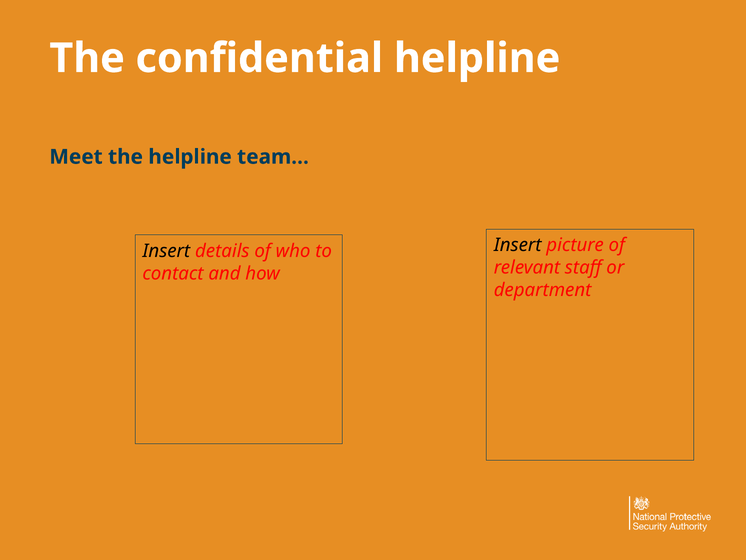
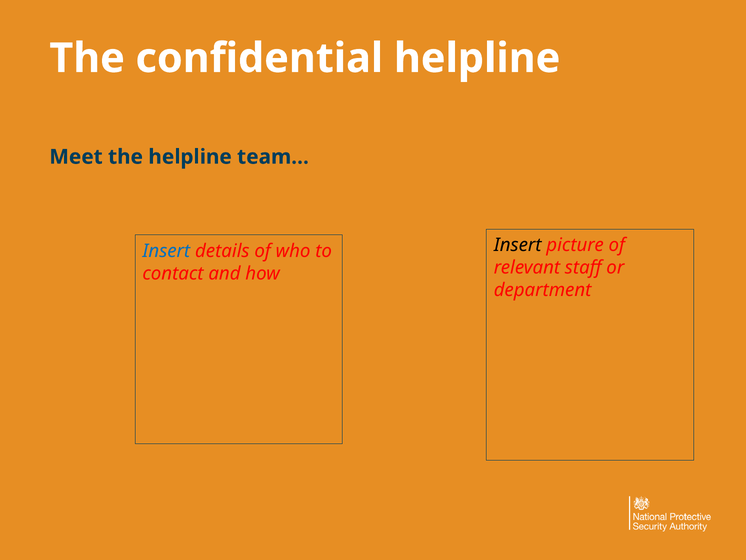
Insert colour: black -> blue (166, 251)
